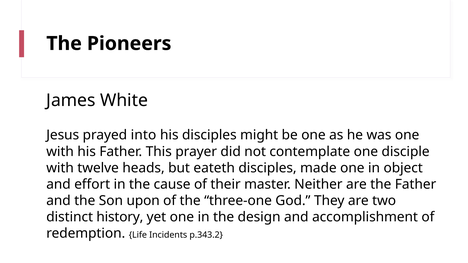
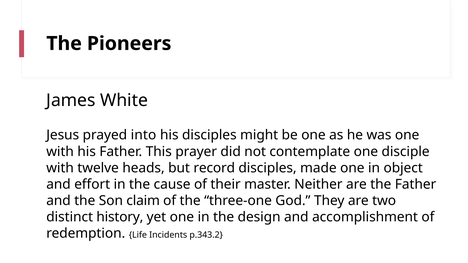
eateth: eateth -> record (214, 168)
upon: upon -> claim (143, 201)
